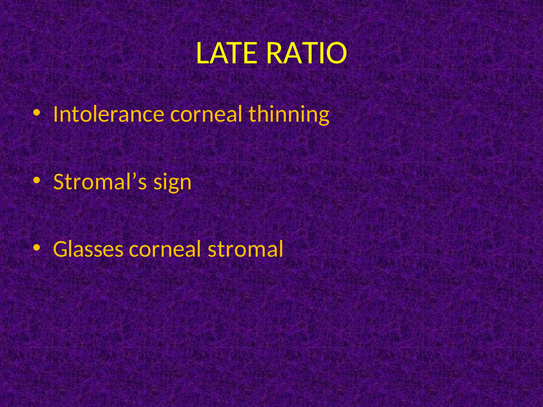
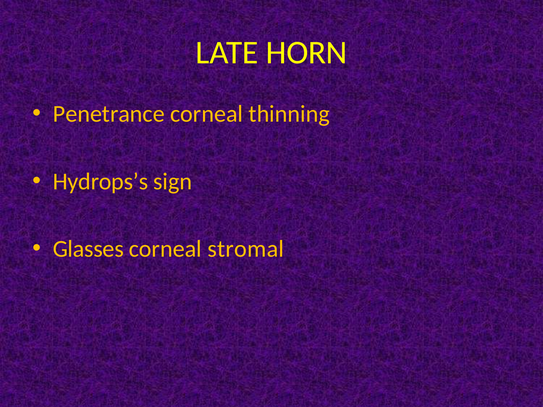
RATIO: RATIO -> HORN (307, 53)
Intolerance: Intolerance -> Penetrance (109, 114)
Stromal’s: Stromal’s -> Hydrops’s (100, 182)
